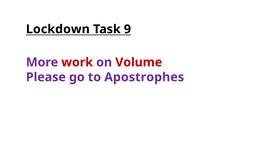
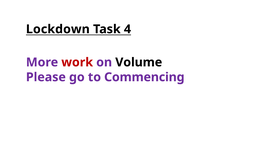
9: 9 -> 4 (127, 29)
Volume colour: red -> black (139, 62)
Apostrophes: Apostrophes -> Commencing (144, 77)
